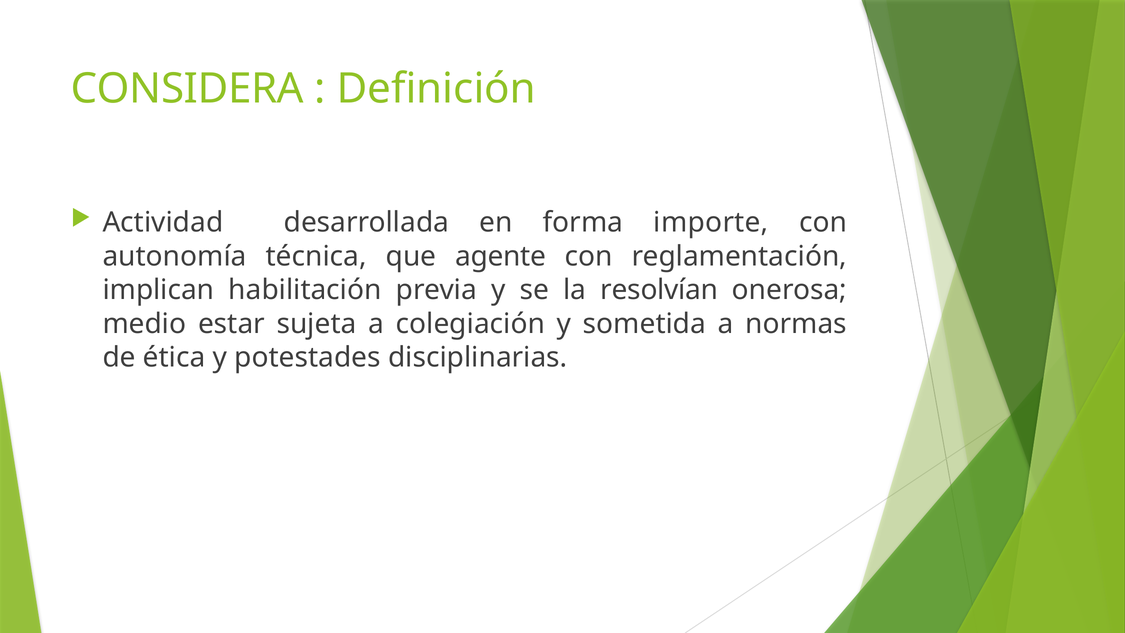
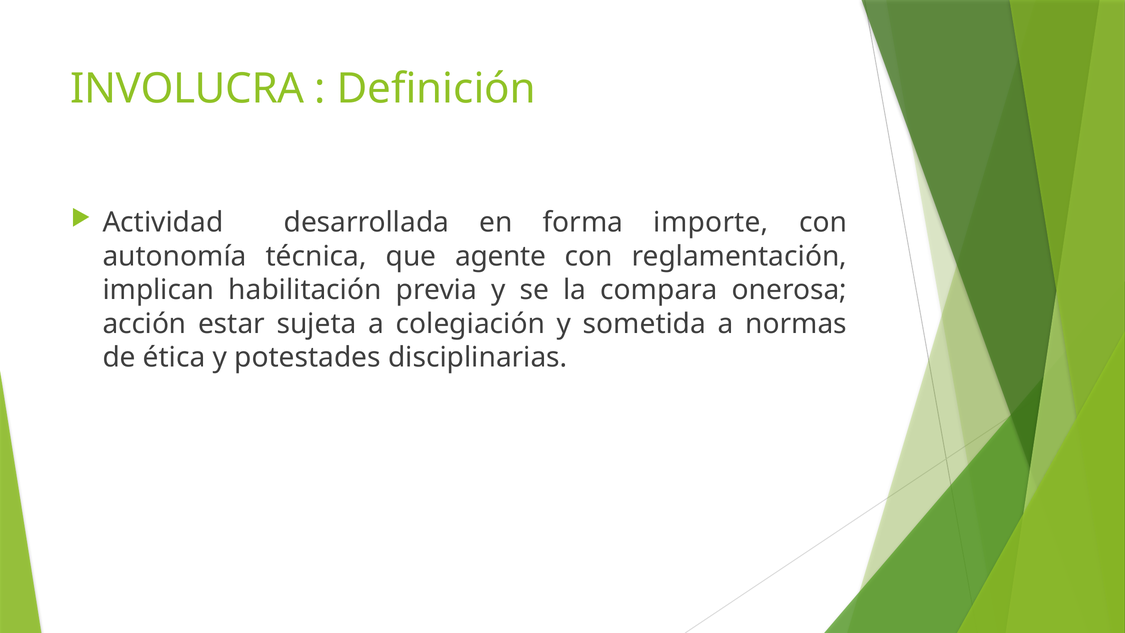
CONSIDERA: CONSIDERA -> INVOLUCRA (187, 89)
resolvían: resolvían -> compara (659, 290)
medio: medio -> acción (144, 324)
